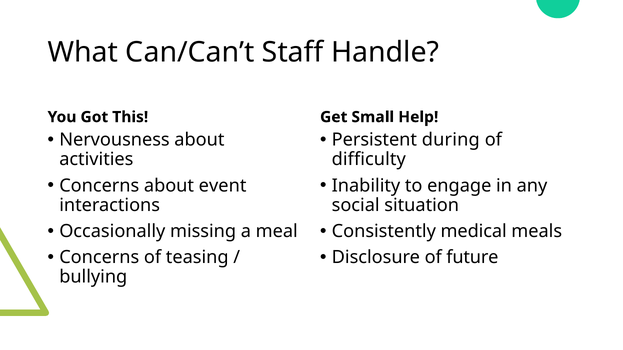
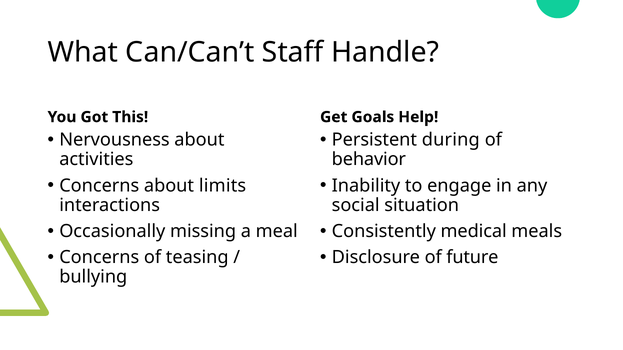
Small: Small -> Goals (373, 117)
difficulty: difficulty -> behavior (369, 160)
event: event -> limits (223, 186)
